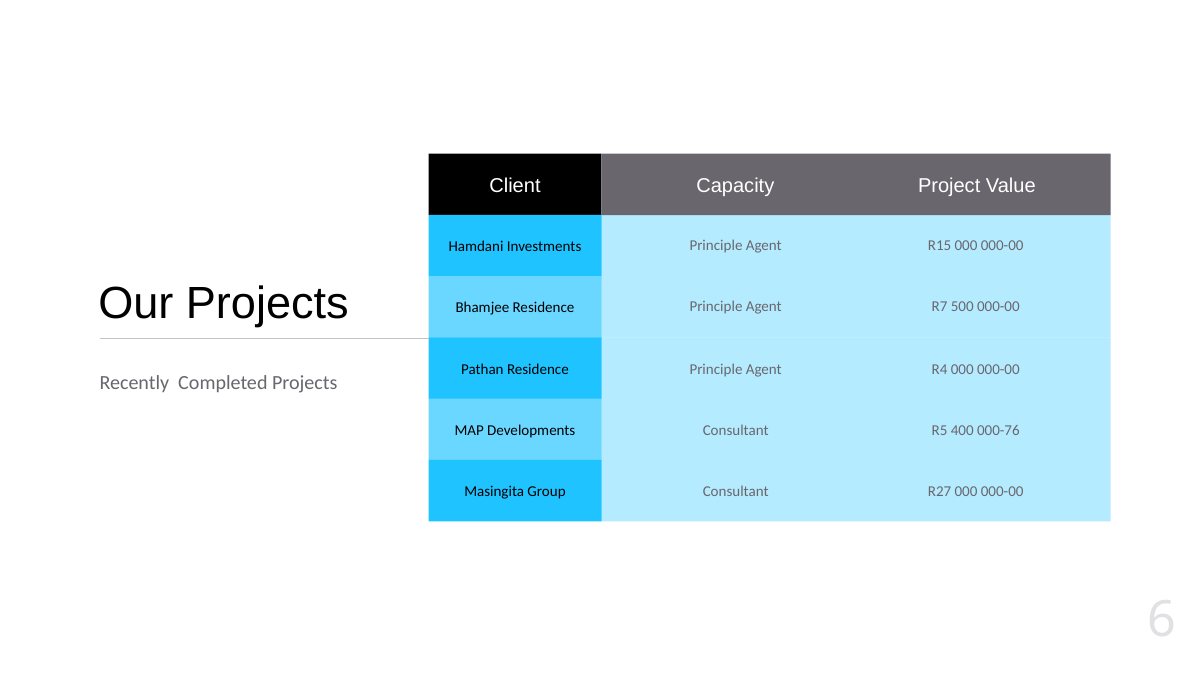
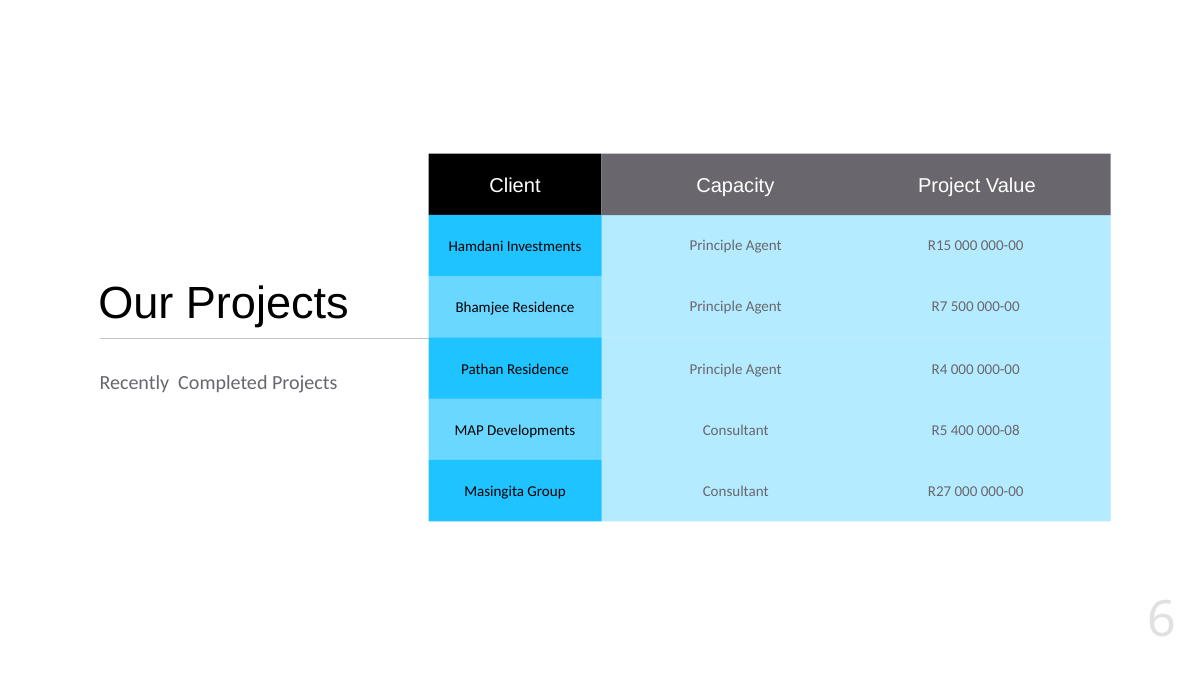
000-76: 000-76 -> 000-08 (998, 431)
